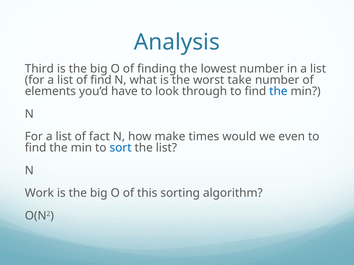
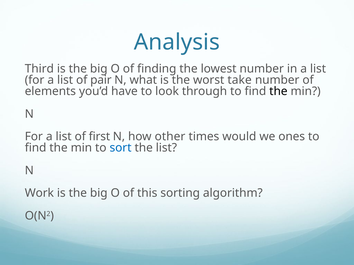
of find: find -> pair (101, 80)
the colour: blue -> black (278, 92)
fact: fact -> first (99, 137)
make: make -> other (170, 137)
even: even -> ones (292, 137)
